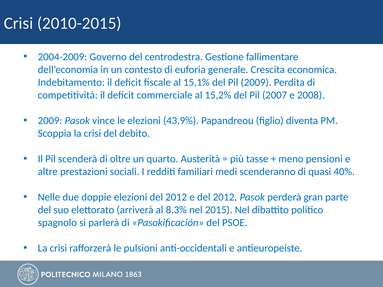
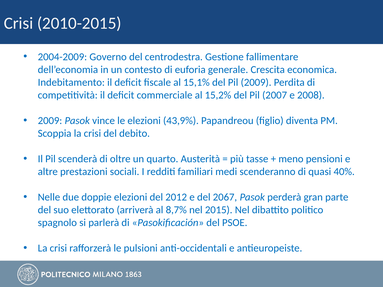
e del 2012: 2012 -> 2067 (225, 197)
8,3%: 8,3% -> 8,7% (176, 210)
